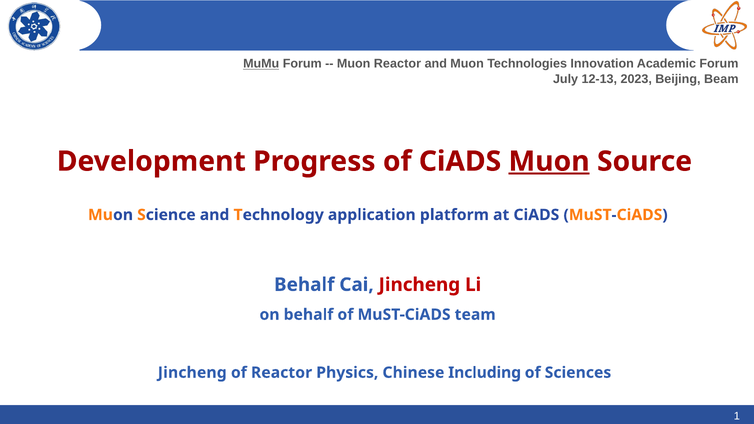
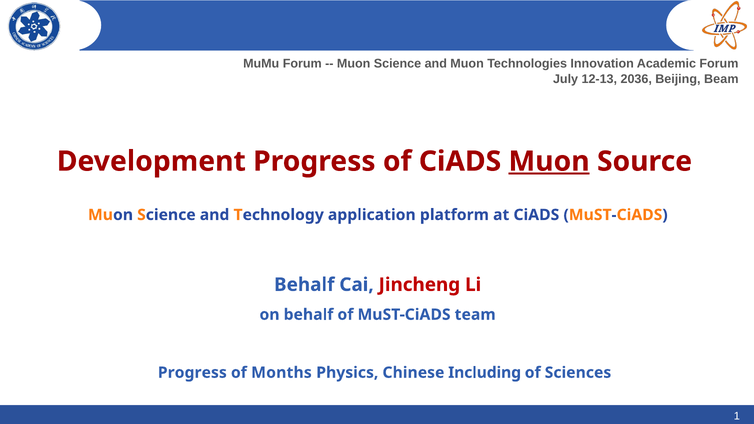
MuMu underline: present -> none (261, 64)
Reactor: Reactor -> Science (398, 64)
2023: 2023 -> 2036 (636, 79)
Jincheng: Jincheng -> Progress (192, 373)
of Reactor: Reactor -> Months (281, 373)
